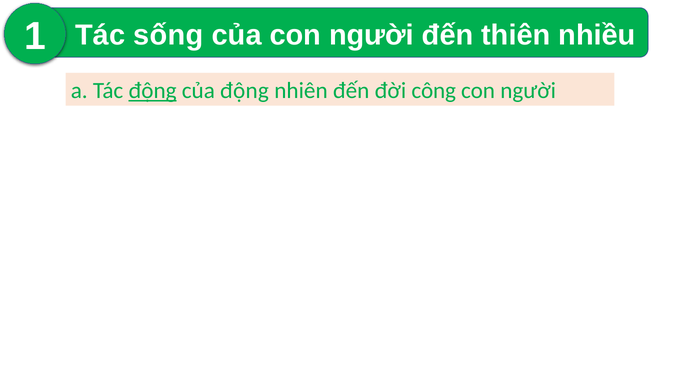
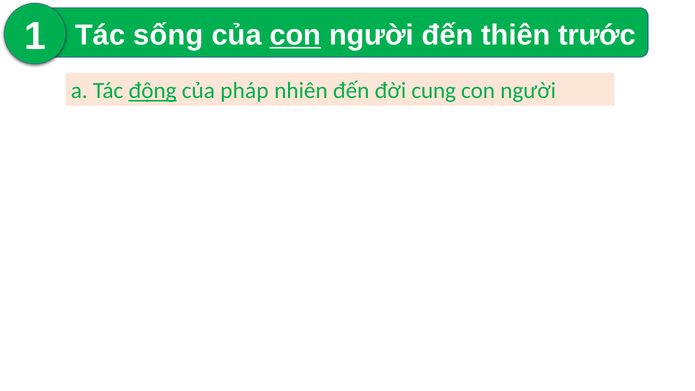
con underline: none -> present (295, 35)
nhiều: nhiều -> trước (597, 35)
của động: động -> pháp (244, 91)
công: công -> cung (434, 91)
